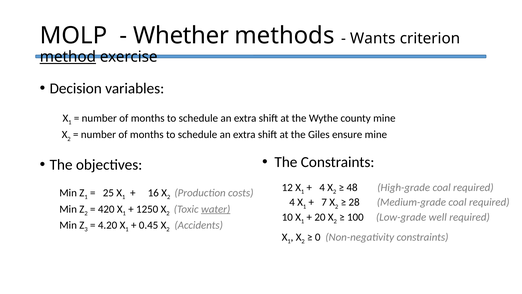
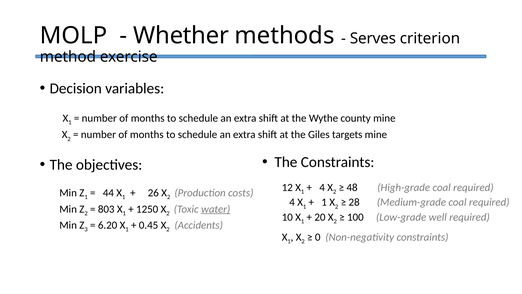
Wants: Wants -> Serves (373, 39)
method underline: present -> none (68, 57)
ensure: ensure -> targets (347, 135)
25: 25 -> 44 (108, 193)
16: 16 -> 26 (153, 193)
7: 7 -> 1 (324, 202)
420: 420 -> 803 (106, 209)
4.20: 4.20 -> 6.20 (108, 225)
